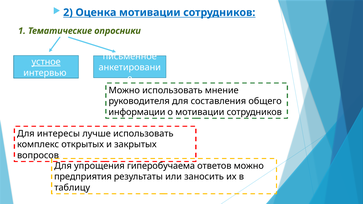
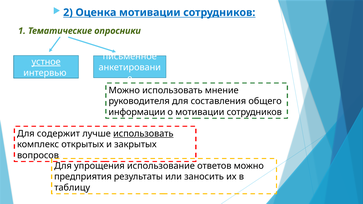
интересы: интересы -> содержит (58, 134)
использовать underline: none -> present (143, 134)
гиперобучаема: гиперобучаема -> использование (161, 166)
